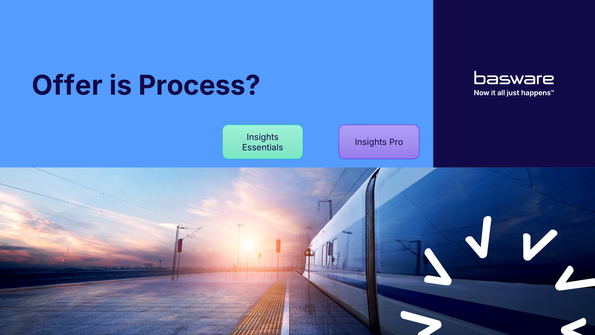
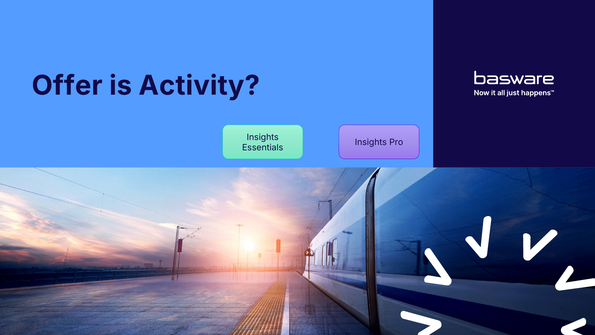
Process: Process -> Activity (199, 86)
